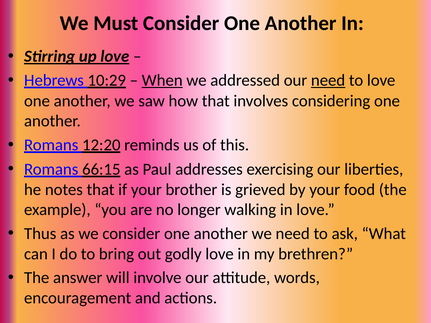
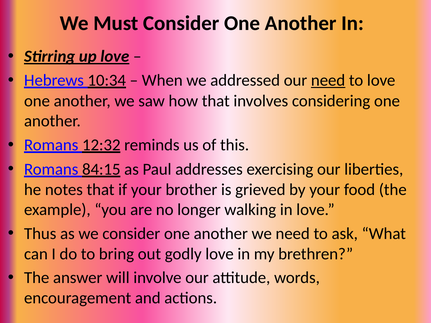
10:29: 10:29 -> 10:34 (107, 80)
When underline: present -> none (162, 80)
12:20: 12:20 -> 12:32 (101, 145)
66:15: 66:15 -> 84:15 (101, 169)
